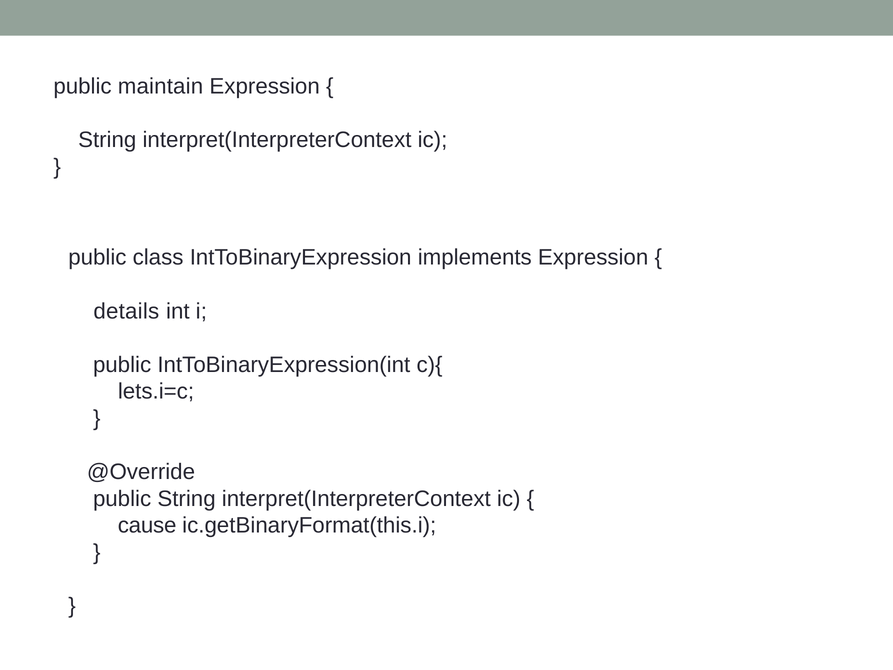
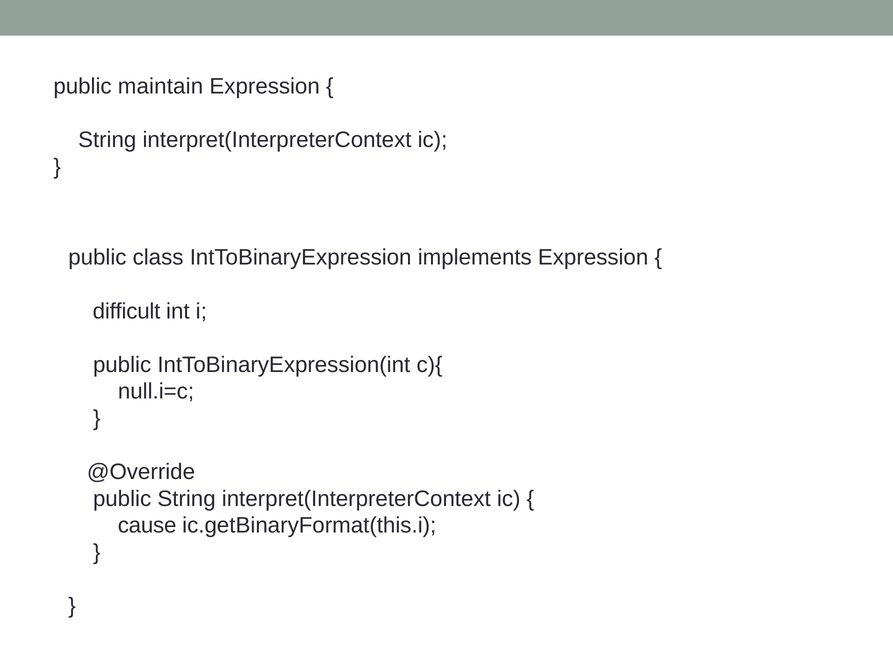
details: details -> difficult (127, 311)
lets.i=c: lets.i=c -> null.i=c (156, 391)
